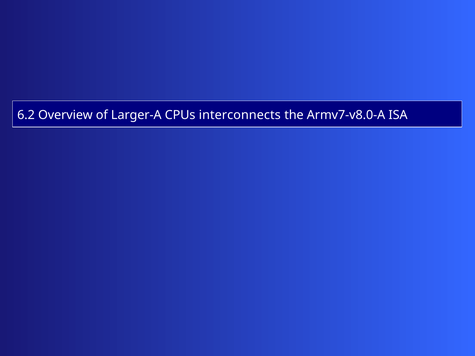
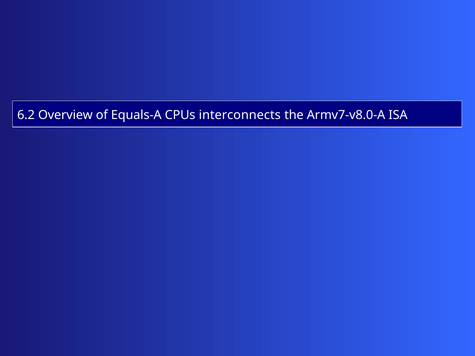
Larger-A: Larger-A -> Equals-A (136, 115)
